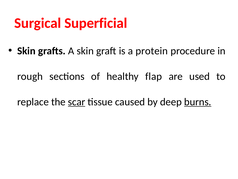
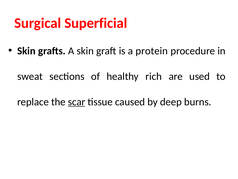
rough: rough -> sweat (30, 76)
flap: flap -> rich (154, 76)
burns underline: present -> none (198, 102)
